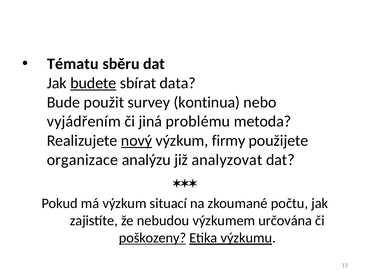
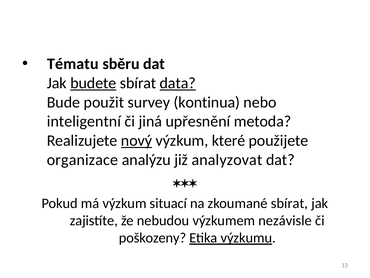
data underline: none -> present (178, 83)
vyjádřením: vyjádřením -> inteligentní (84, 121)
problému: problému -> upřesnění (198, 121)
firmy: firmy -> které (229, 140)
zkoumané počtu: počtu -> sbírat (289, 203)
určována: určována -> nezávisle (285, 220)
poškozeny underline: present -> none (153, 237)
